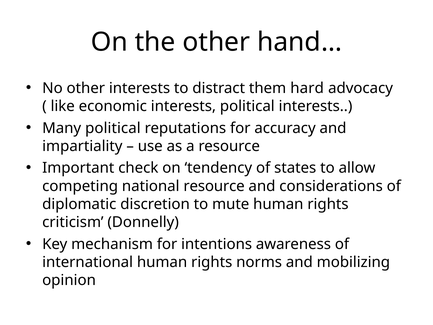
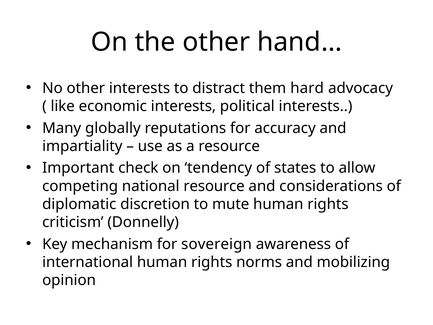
Many political: political -> globally (113, 128)
intentions: intentions -> sovereign (217, 244)
